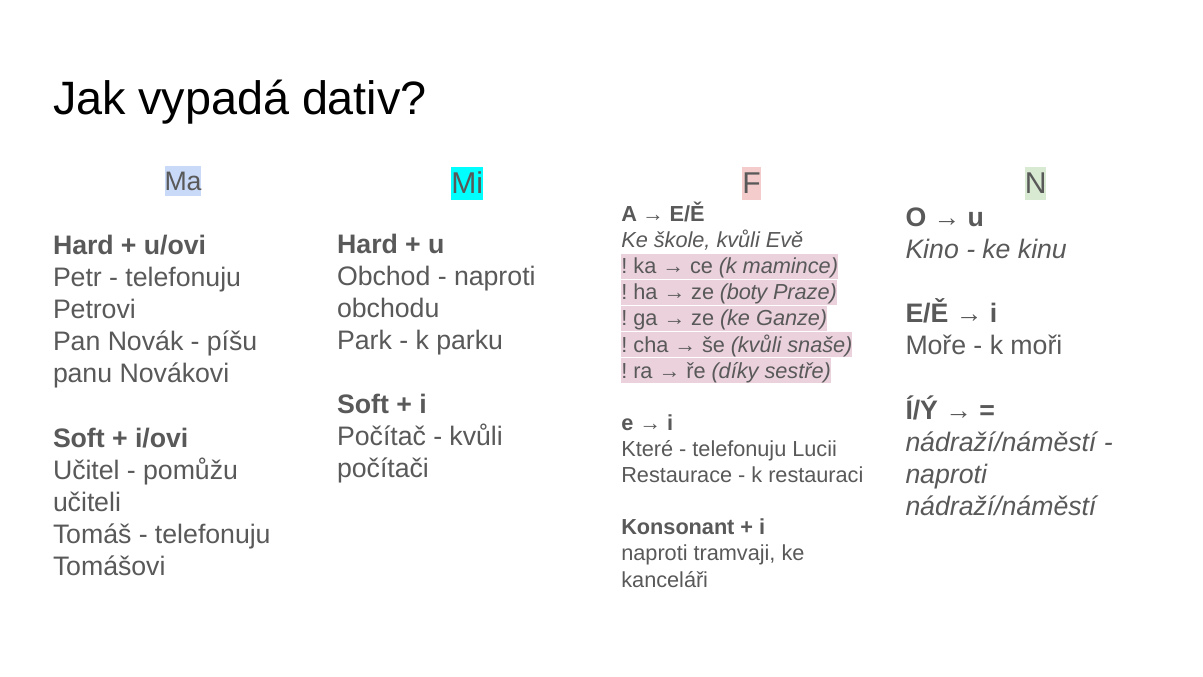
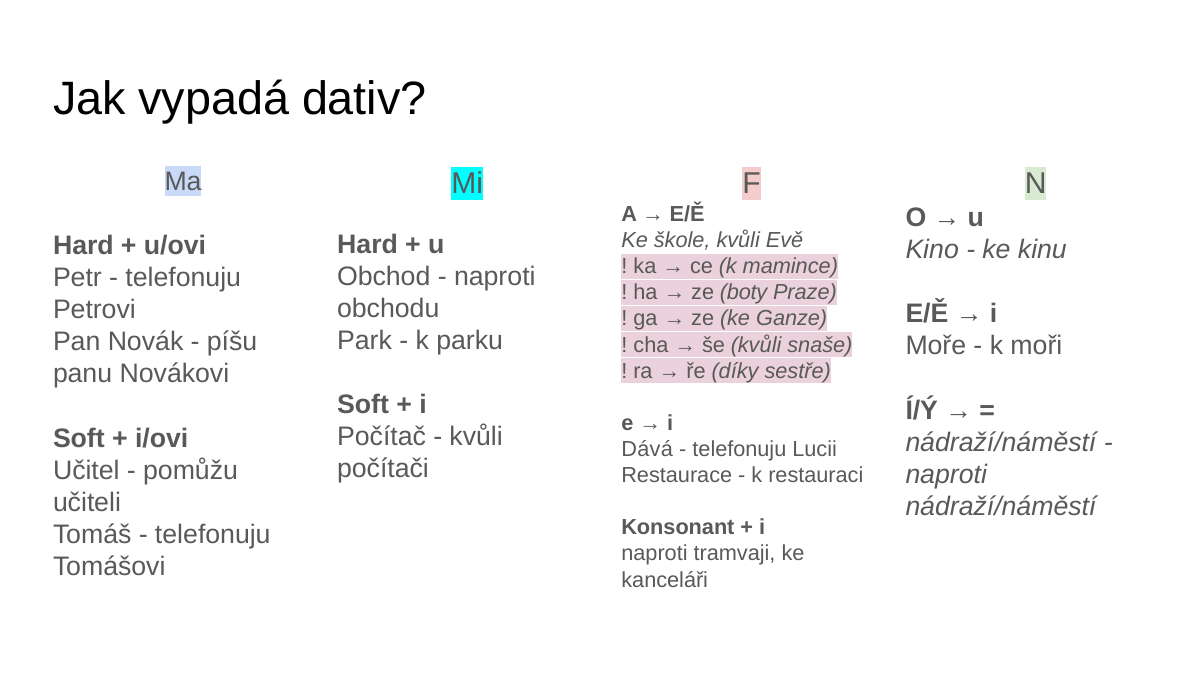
Které: Které -> Dává (647, 449)
